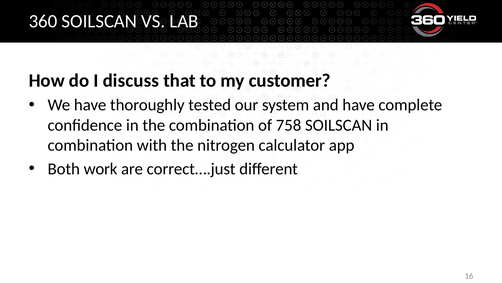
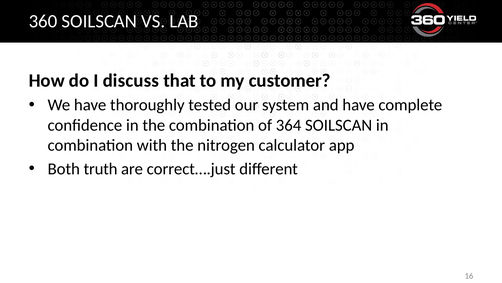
758: 758 -> 364 (289, 125)
work: work -> truth (101, 168)
